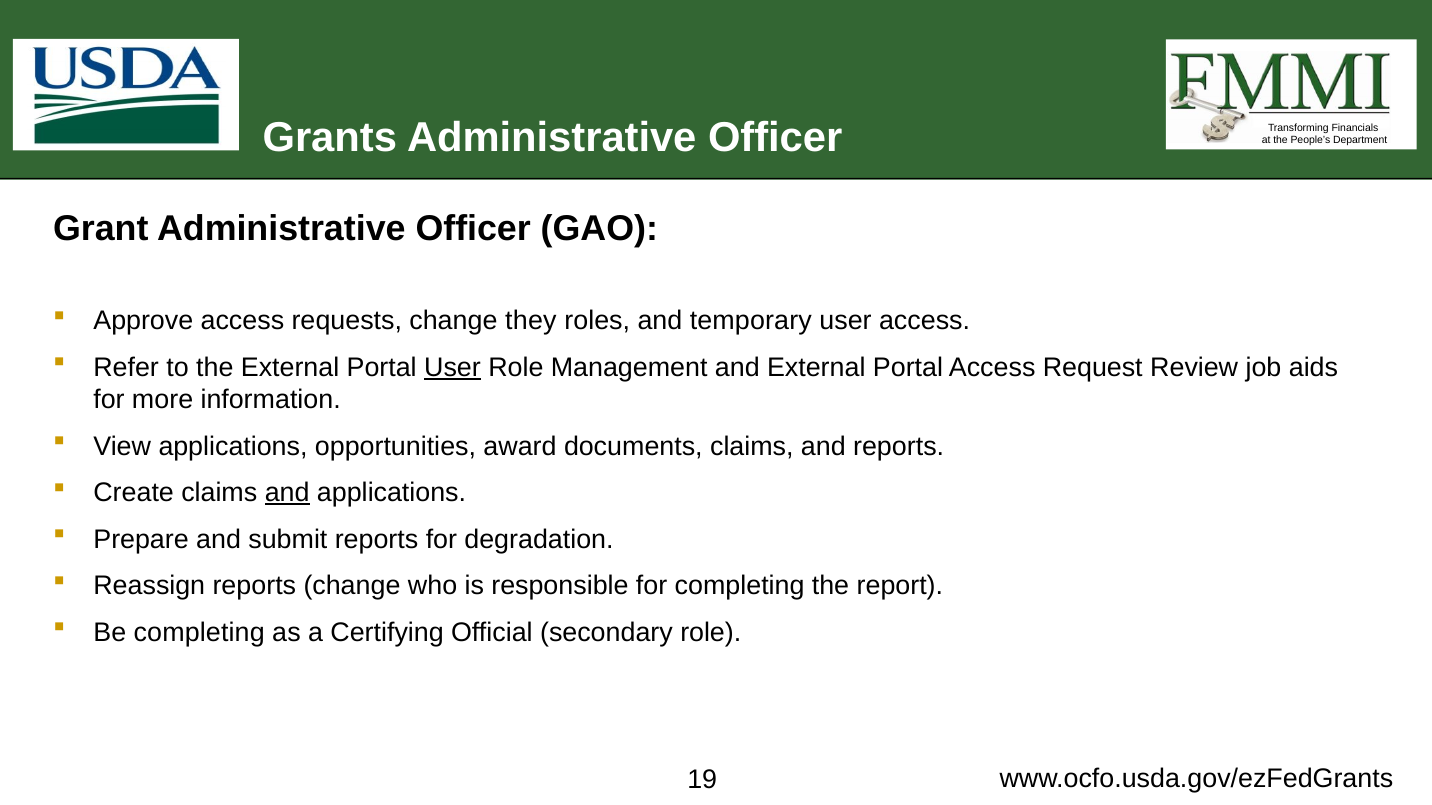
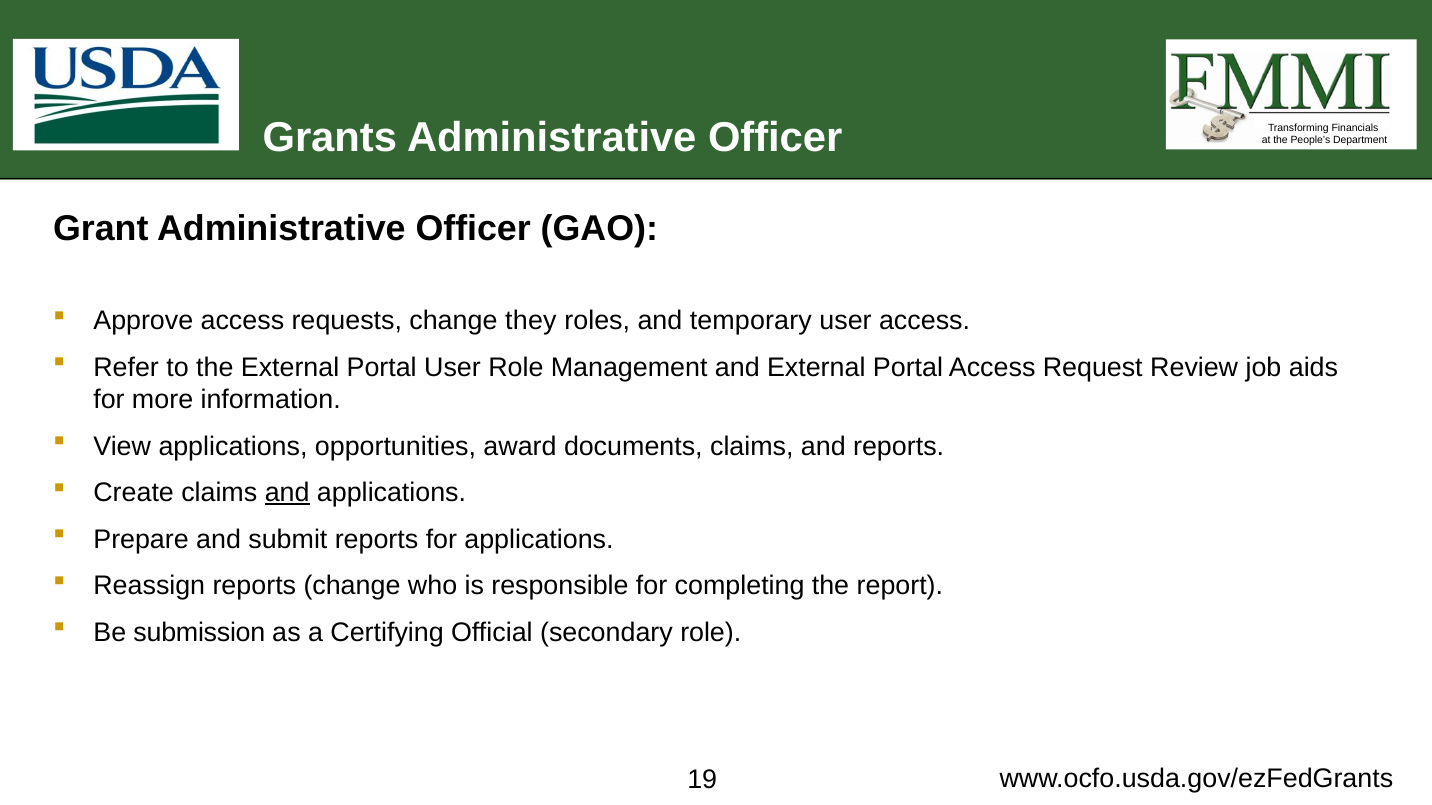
User underline: present -> none (452, 368)
for degradation: degradation -> applications (539, 540)
Be completing: completing -> submission (199, 633)
